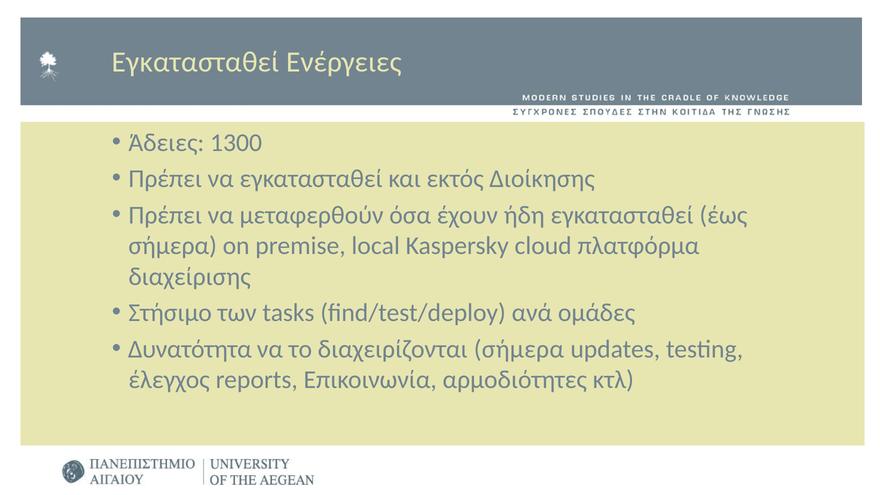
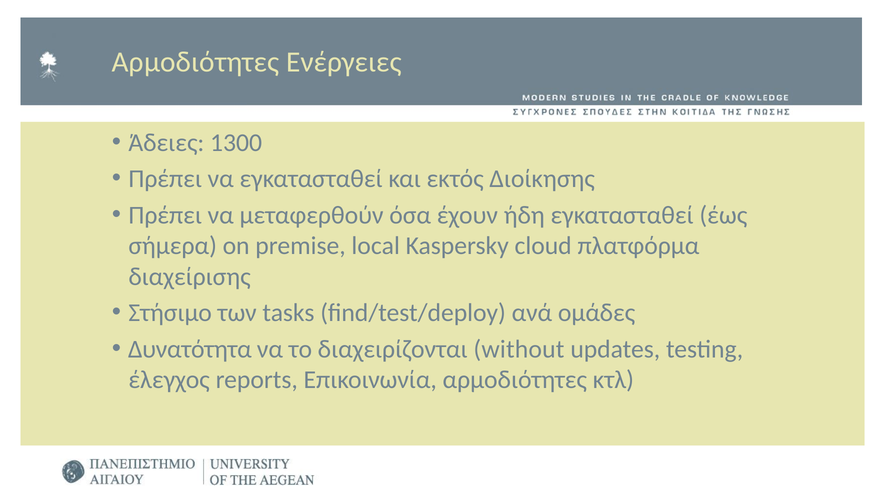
Εγκατασταθεί: Εγκατασταθεί -> Αρμοδιότητες (196, 62)
διαχειρίζονται σήμερα: σήμερα -> without (519, 349)
